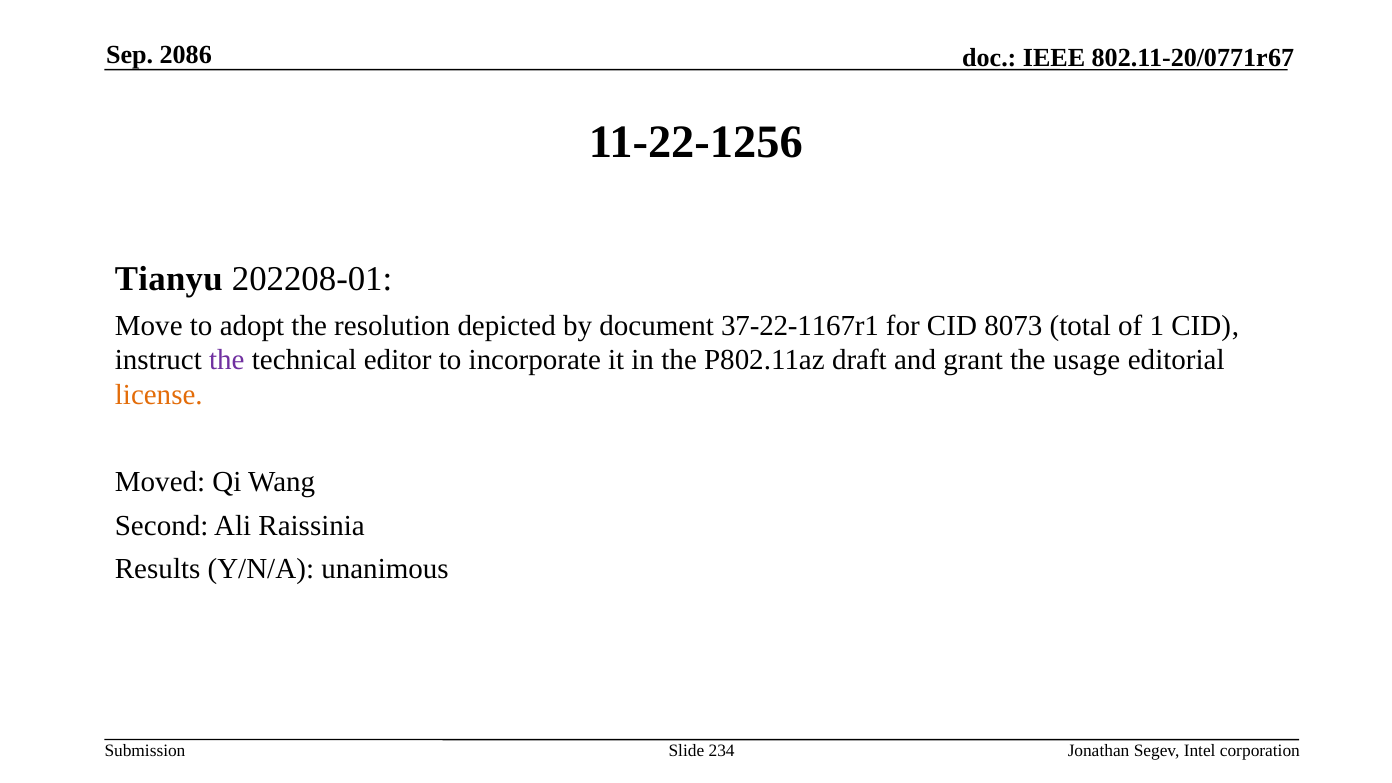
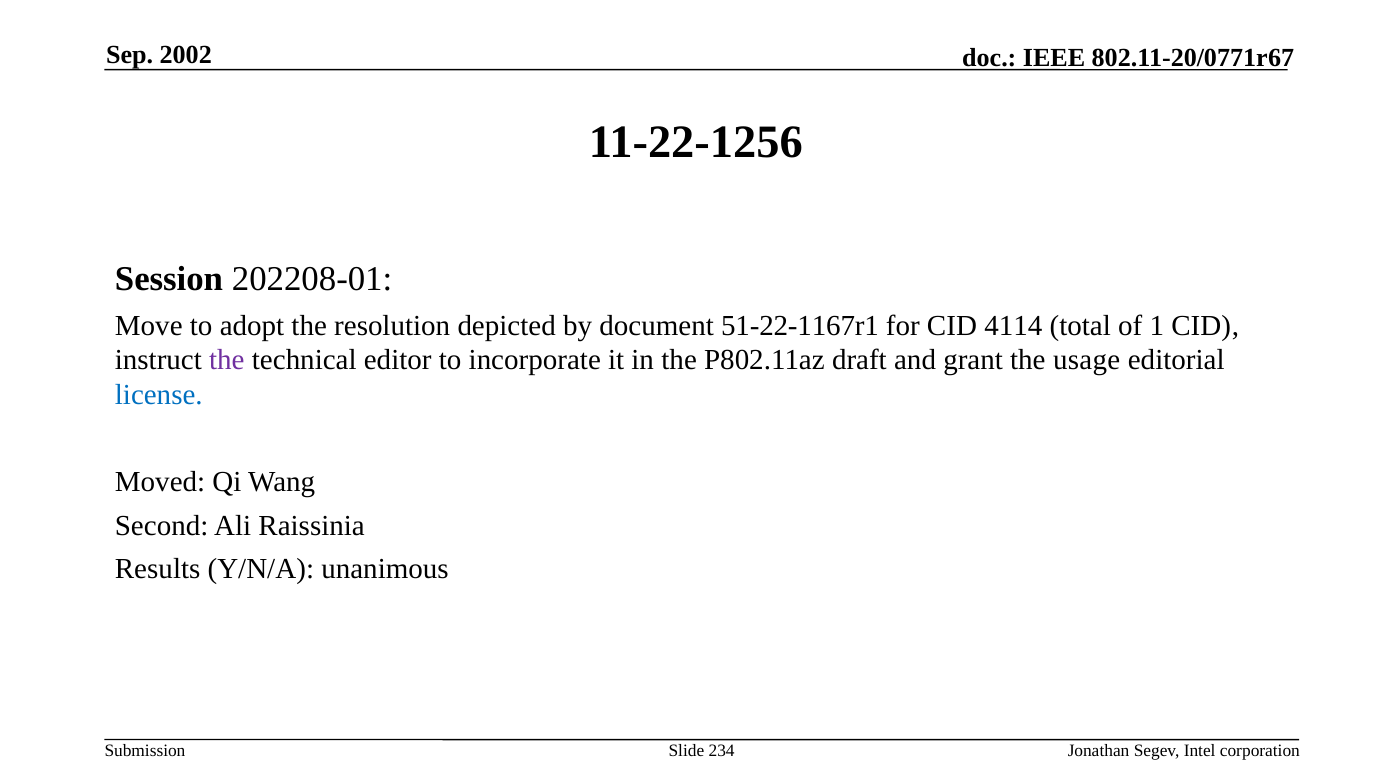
2086: 2086 -> 2002 (186, 55)
Tianyu: Tianyu -> Session (169, 279)
37-22-1167r1: 37-22-1167r1 -> 51-22-1167r1 (800, 326)
8073: 8073 -> 4114 (1013, 326)
license colour: orange -> blue (159, 395)
